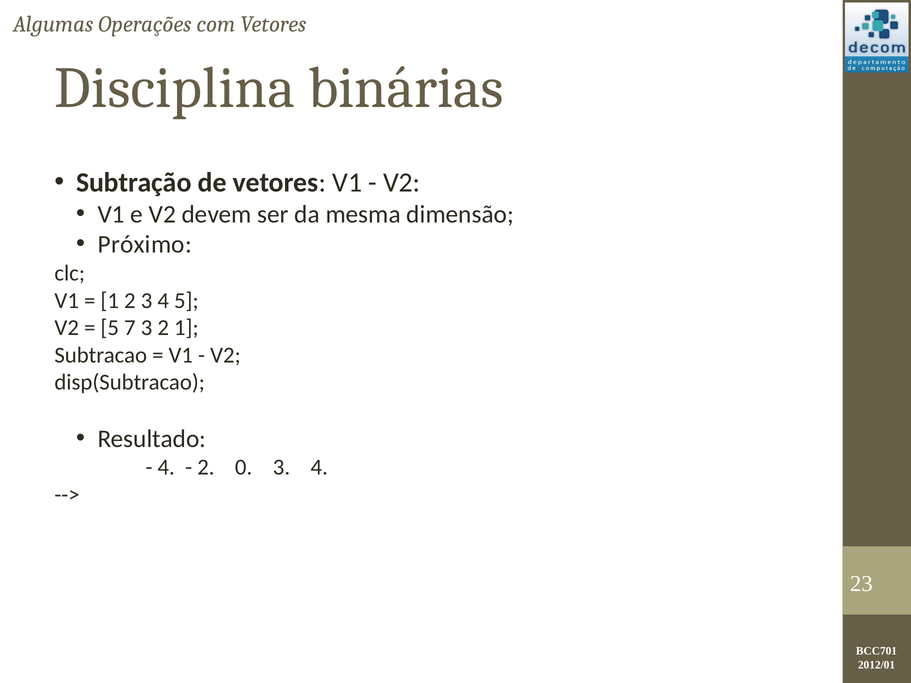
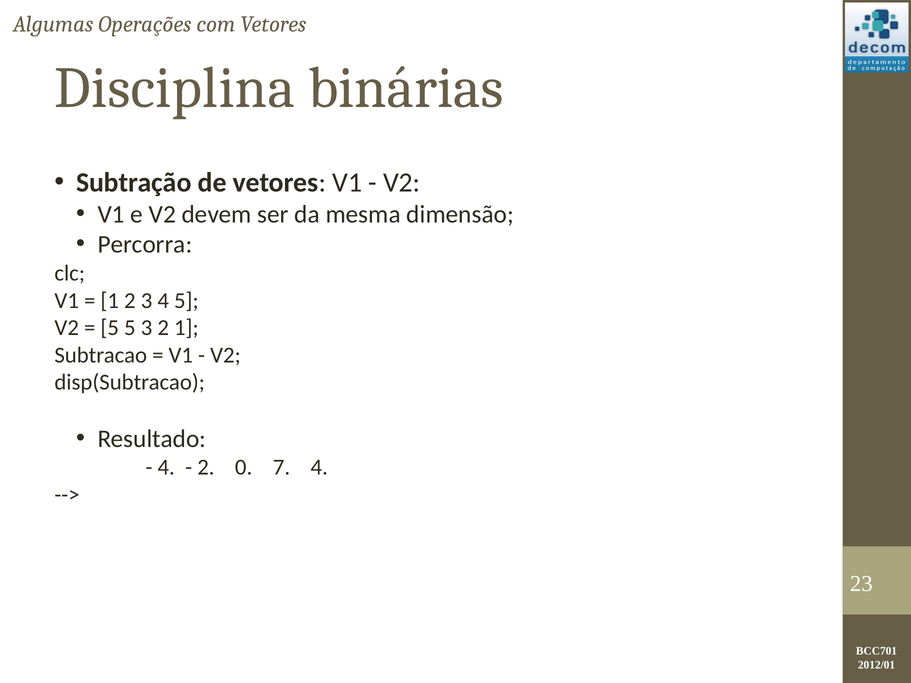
Próximo: Próximo -> Percorra (145, 245)
5 7: 7 -> 5 (130, 328)
0 3: 3 -> 7 (282, 468)
